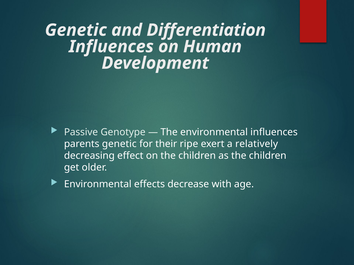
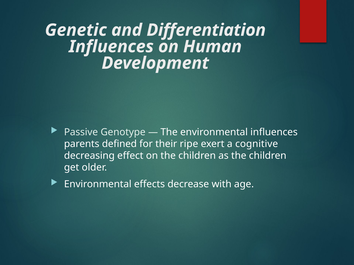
parents genetic: genetic -> defined (119, 144)
relatively: relatively -> cognitive (257, 144)
